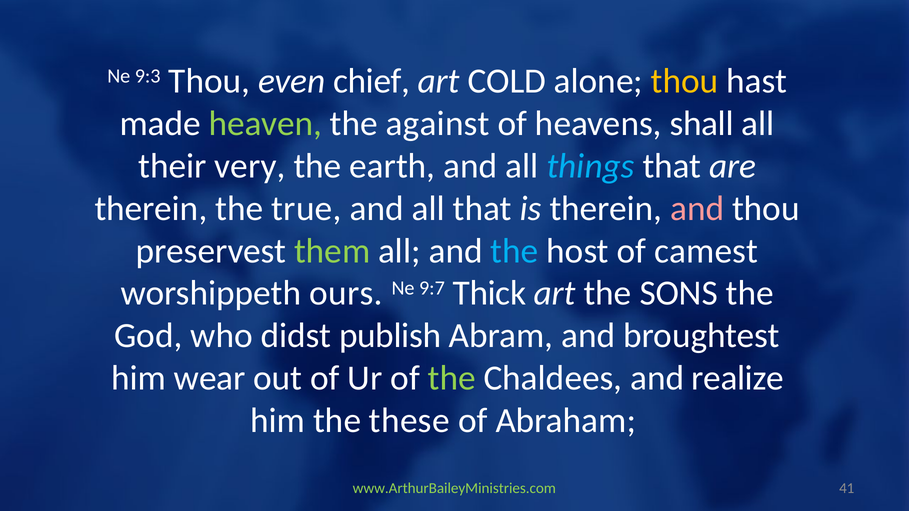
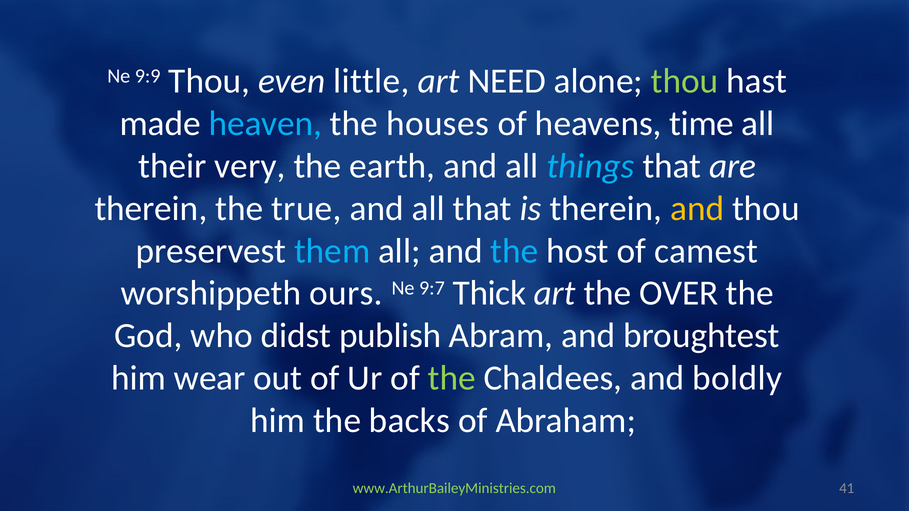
9:3: 9:3 -> 9:9 (148, 76)
chief: chief -> little (371, 81)
COLD: COLD -> NEED (507, 81)
thou colour: yellow -> light green (685, 81)
heaven colour: light green -> light blue (265, 124)
against: against -> houses (438, 124)
shall: shall -> time (702, 124)
and colour: pink -> yellow (697, 209)
them colour: light green -> light blue (332, 251)
SONS: SONS -> OVER (679, 294)
realize: realize -> boldly (737, 378)
these: these -> backs (409, 421)
